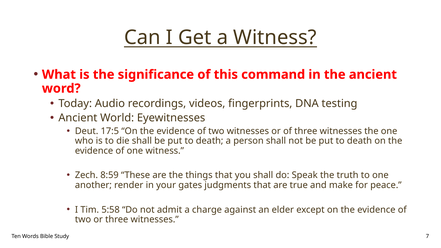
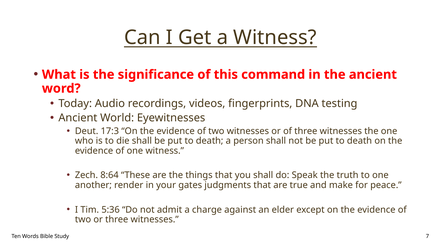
17:5: 17:5 -> 17:3 (110, 131)
8:59: 8:59 -> 8:64 (110, 175)
5:58: 5:58 -> 5:36 (111, 210)
